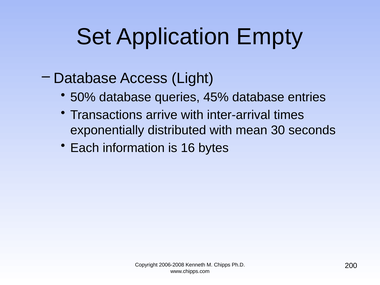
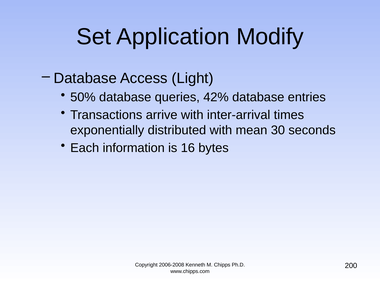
Empty: Empty -> Modify (270, 37)
45%: 45% -> 42% (216, 97)
